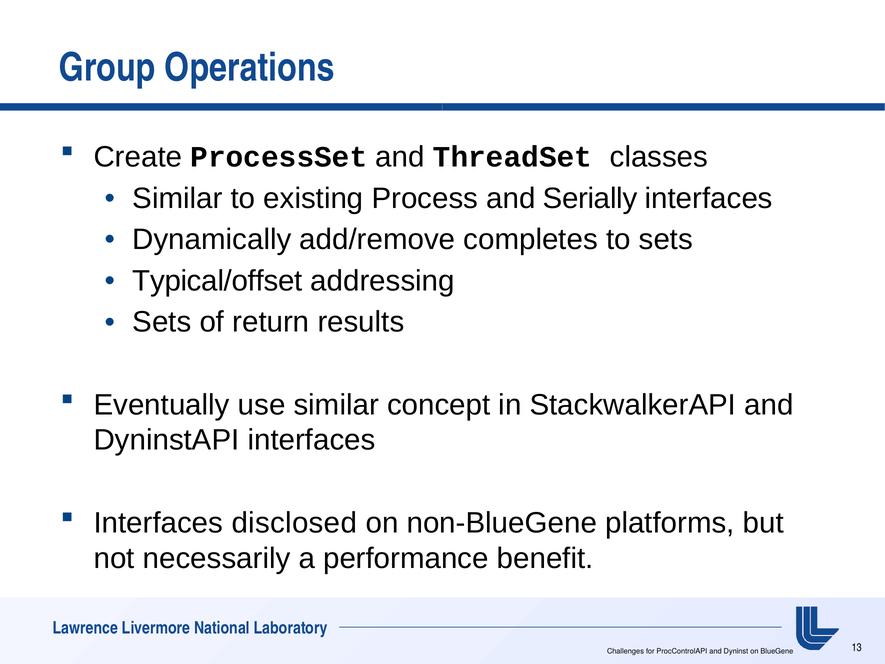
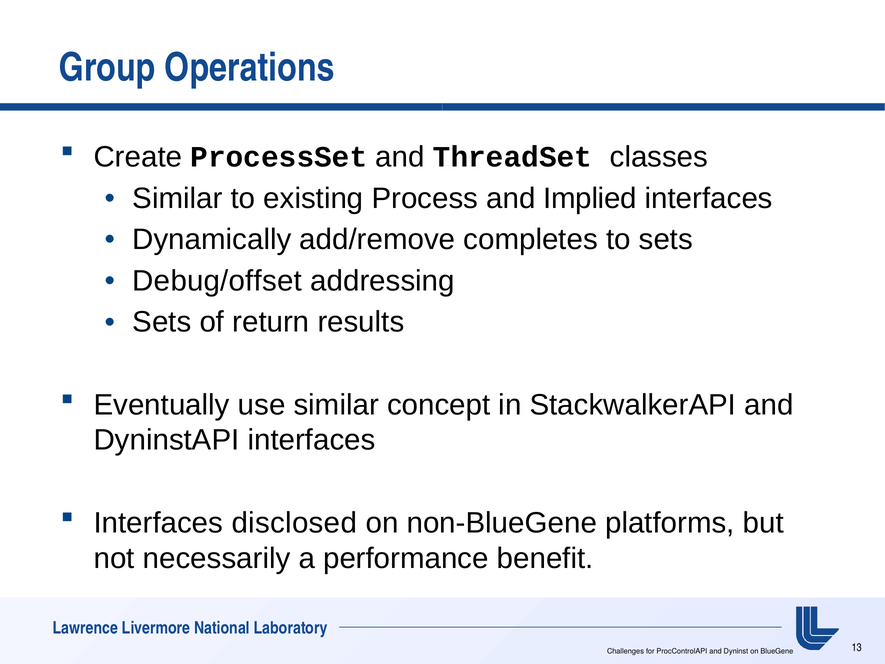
Serially: Serially -> Implied (590, 198)
Typical/offset: Typical/offset -> Debug/offset (217, 281)
